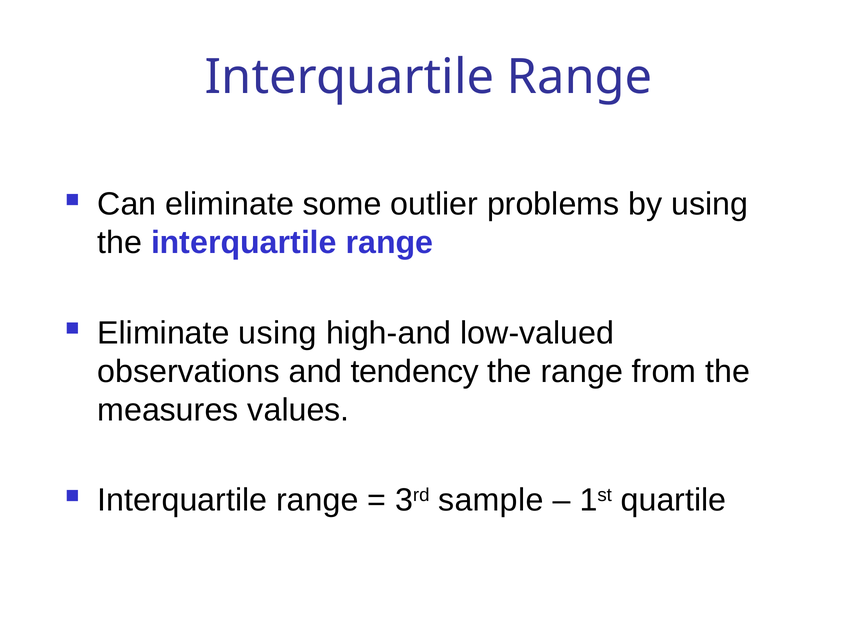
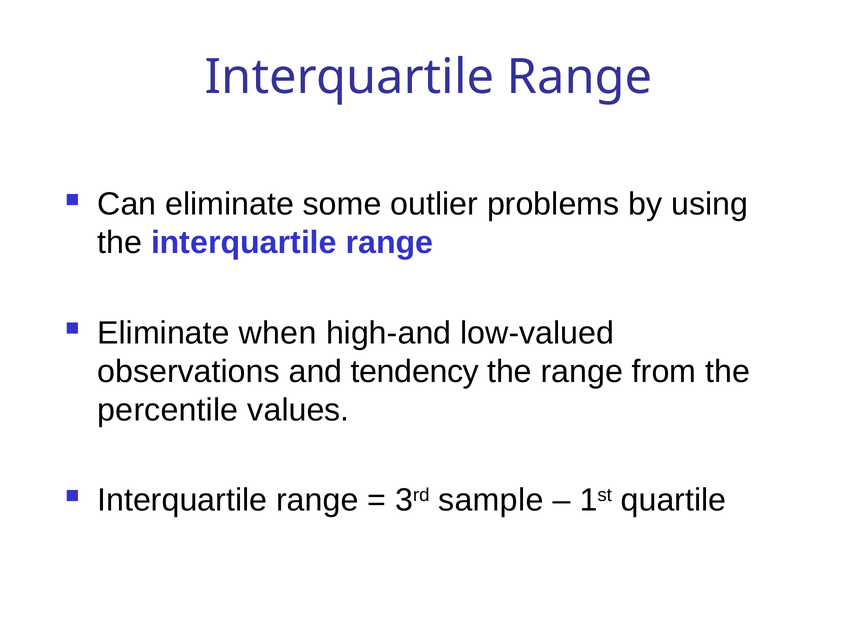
Eliminate using: using -> when (278, 333)
measures: measures -> percentile (168, 410)
